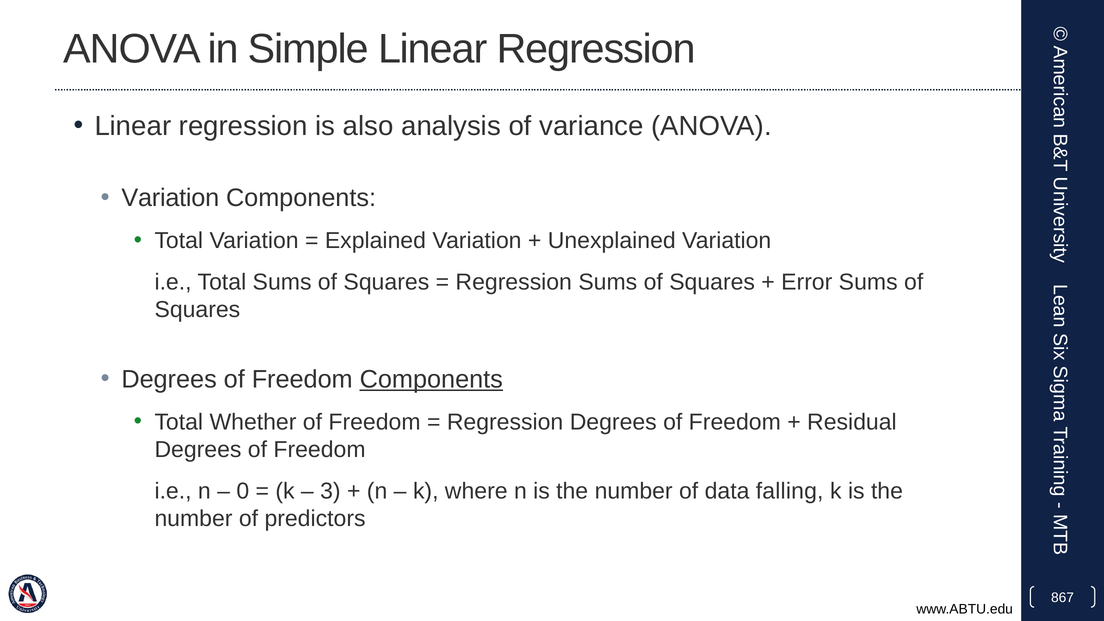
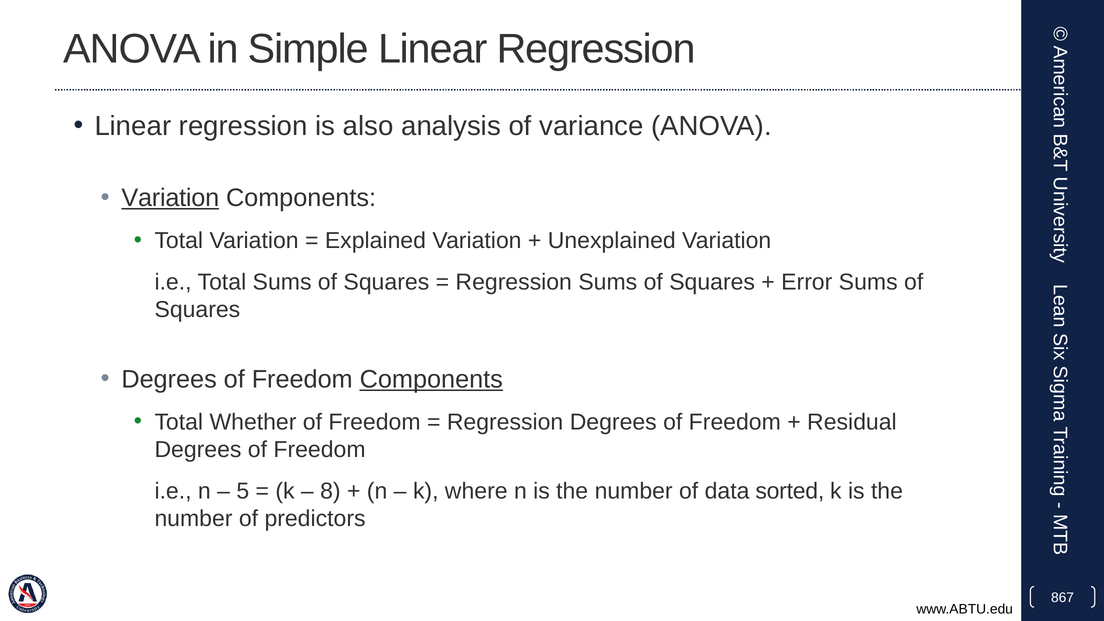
Variation underline: none -> present (170, 198)
0: 0 -> 5 (243, 491)
3: 3 -> 8 (330, 491)
falling: falling -> sorted (790, 491)
